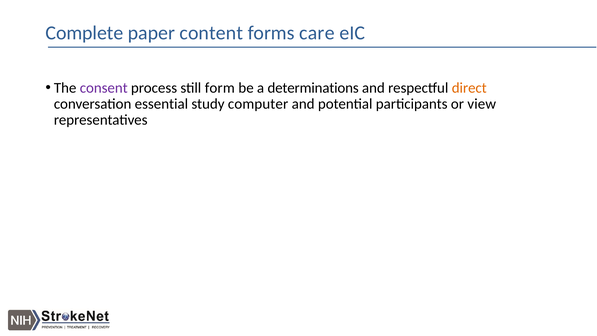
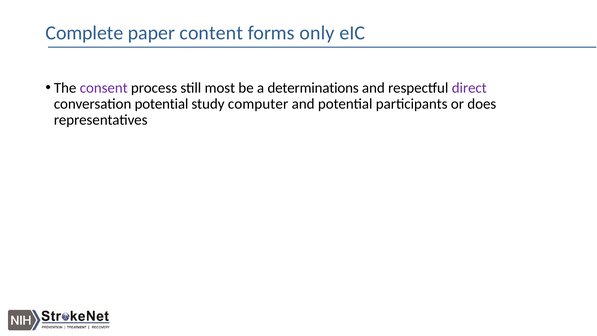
care: care -> only (317, 33)
form: form -> most (220, 88)
direct colour: orange -> purple (469, 88)
conversation essential: essential -> potential (161, 104)
view: view -> does (482, 104)
